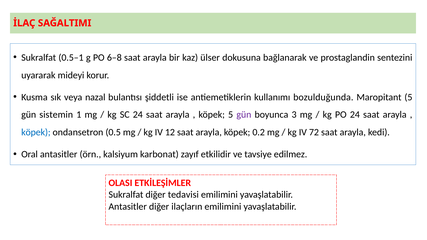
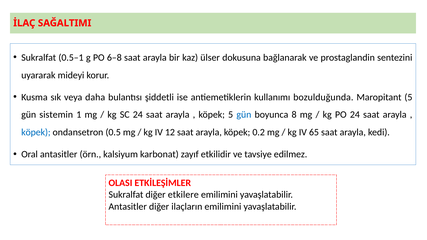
nazal: nazal -> daha (95, 97)
gün colour: purple -> blue (244, 115)
3: 3 -> 8 (294, 115)
72: 72 -> 65 (314, 132)
tedavisi: tedavisi -> etkilere (183, 195)
